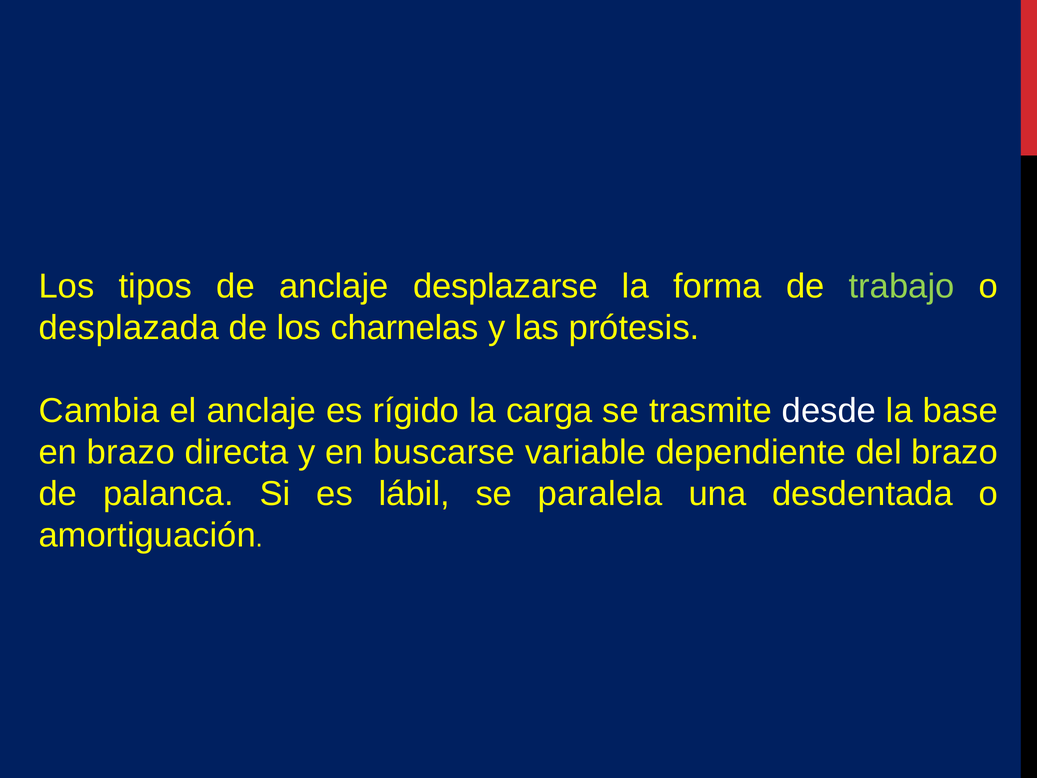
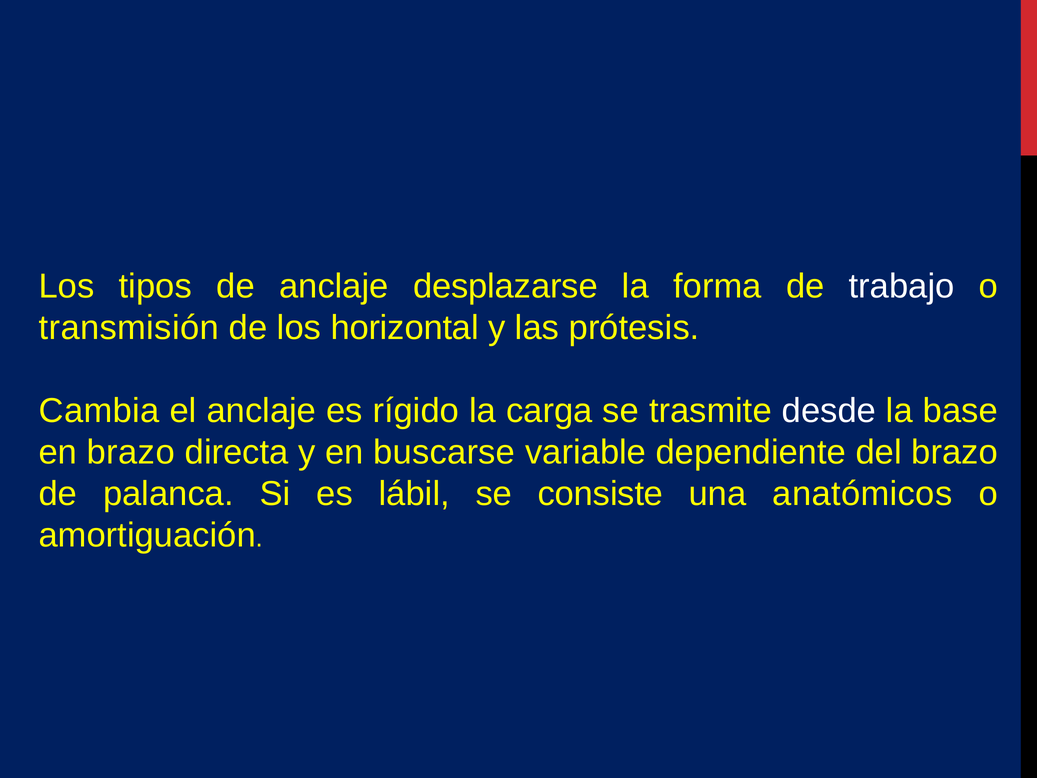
trabajo colour: light green -> white (902, 286)
desplazada: desplazada -> transmisión (129, 328)
charnelas: charnelas -> horizontal (405, 328)
paralela: paralela -> consiste (601, 494)
desdentada: desdentada -> anatómicos (862, 494)
